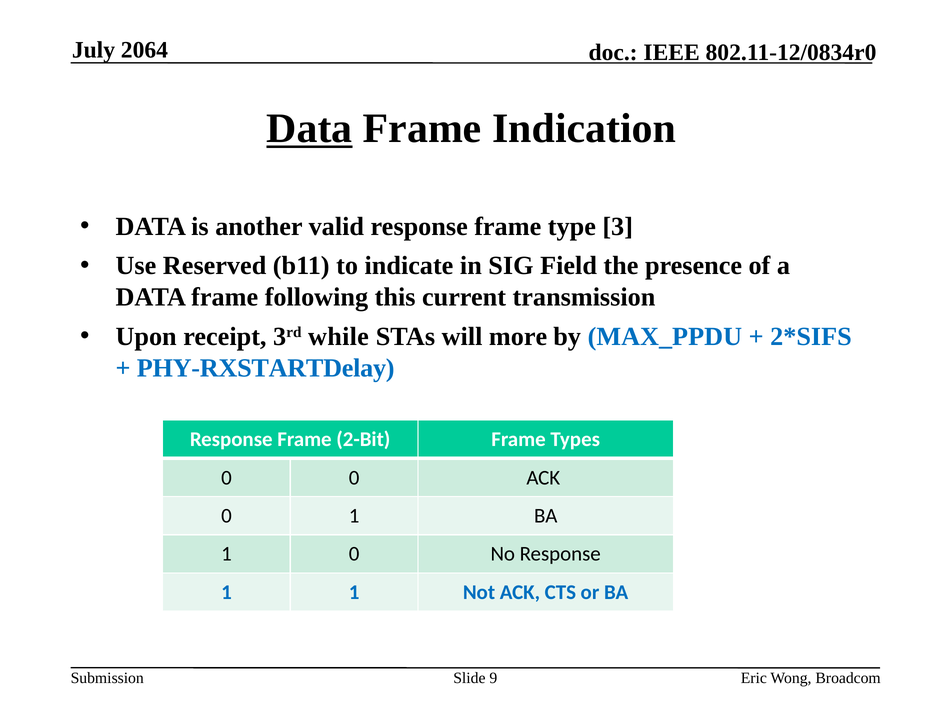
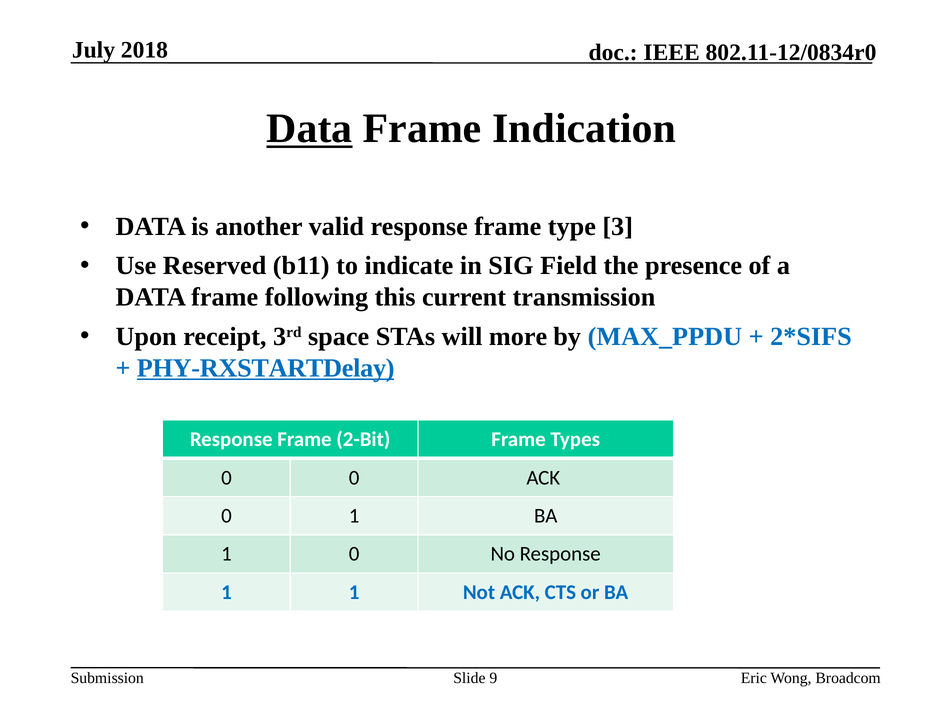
2064: 2064 -> 2018 (144, 50)
while: while -> space (339, 337)
PHY-RXSTARTDelay underline: none -> present (266, 368)
